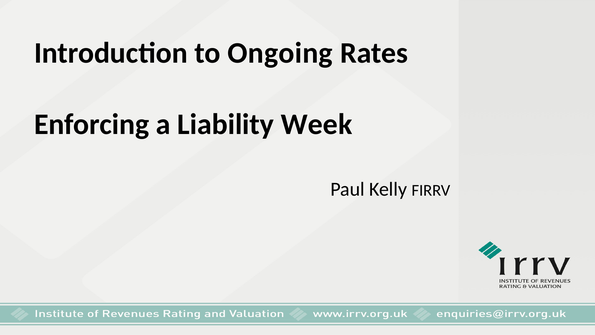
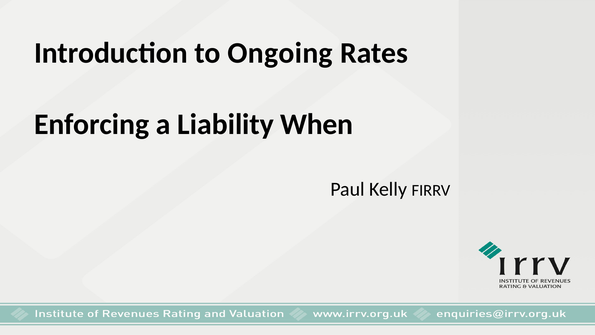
Week: Week -> When (317, 124)
